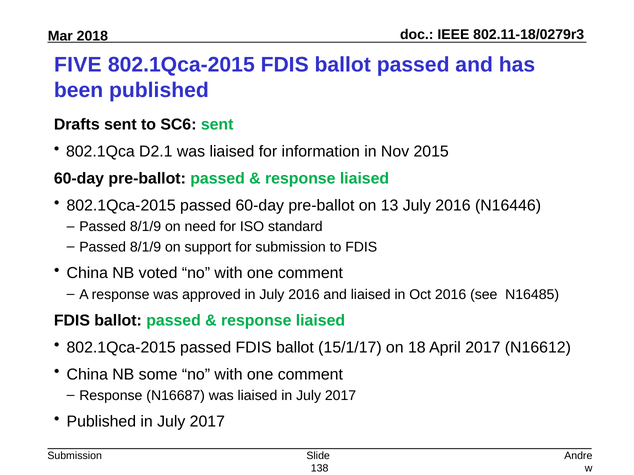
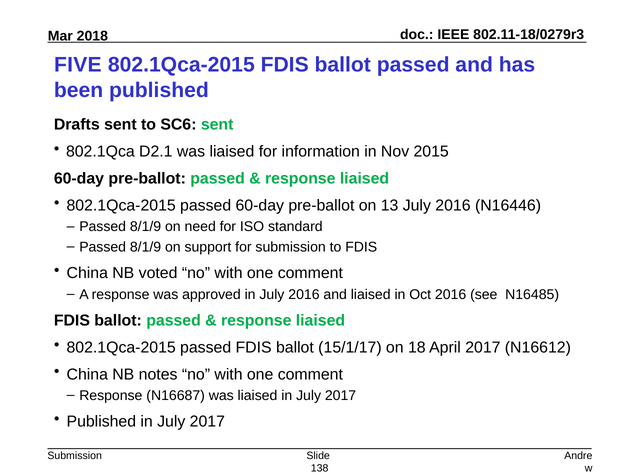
some: some -> notes (158, 375)
